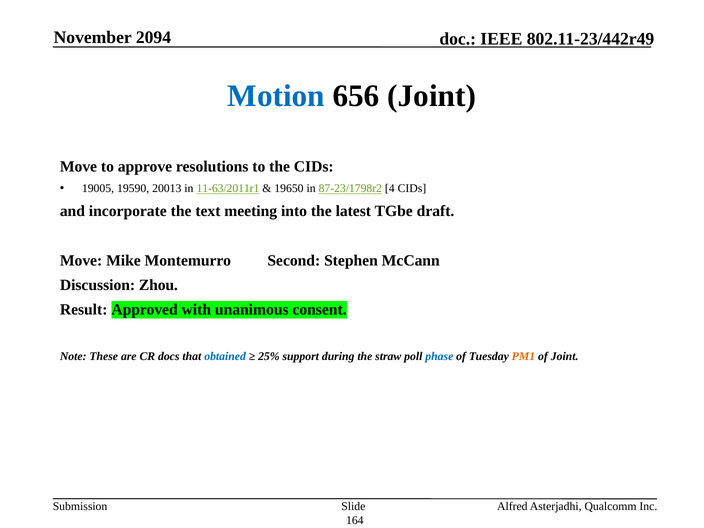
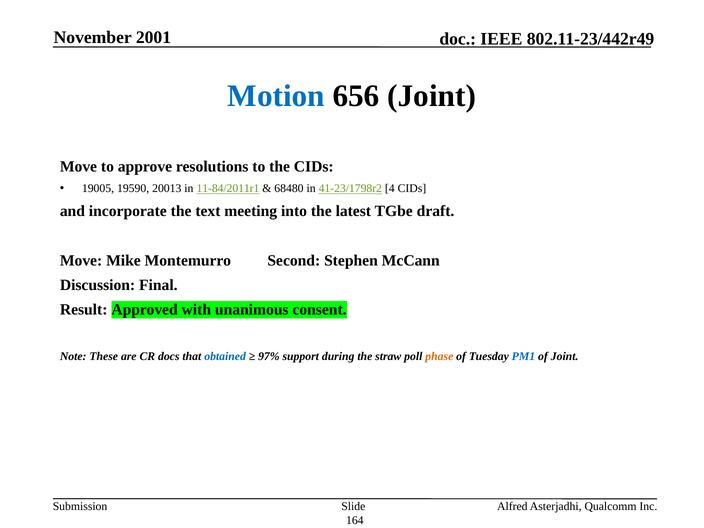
2094: 2094 -> 2001 (153, 37)
11-63/2011r1: 11-63/2011r1 -> 11-84/2011r1 (228, 189)
19650: 19650 -> 68480 (289, 189)
87-23/1798r2: 87-23/1798r2 -> 41-23/1798r2 (350, 189)
Zhou: Zhou -> Final (158, 285)
25%: 25% -> 97% (269, 356)
phase colour: blue -> orange (439, 356)
PM1 colour: orange -> blue (523, 356)
